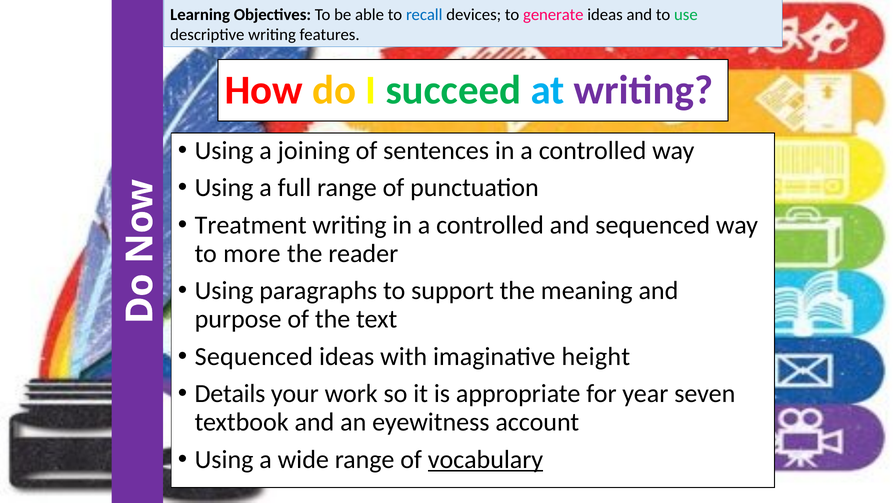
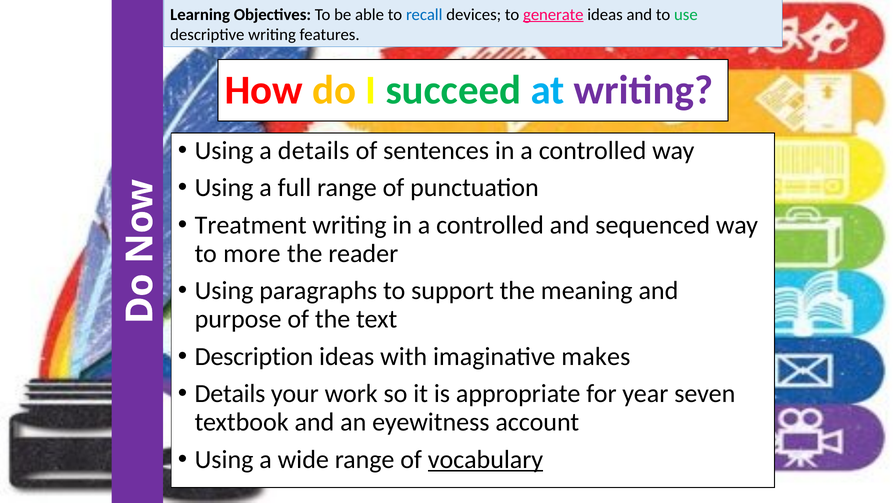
generate underline: none -> present (553, 15)
a joining: joining -> details (314, 150)
Sequenced: Sequenced -> Description (254, 356)
height: height -> makes (596, 356)
